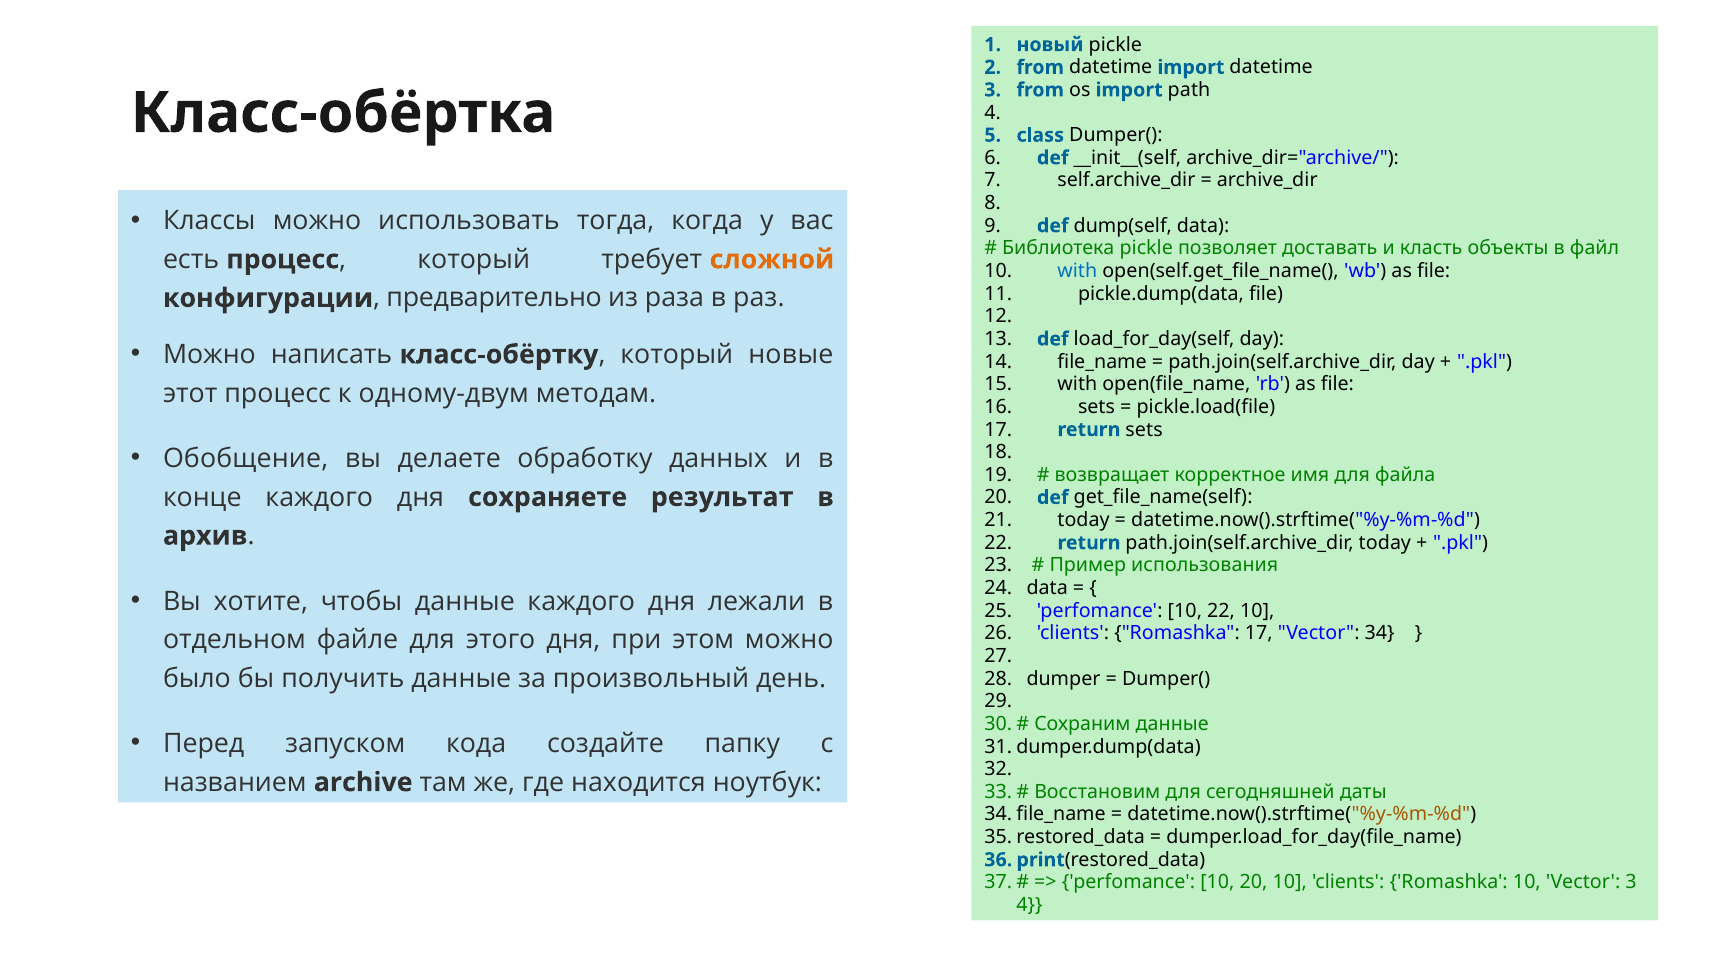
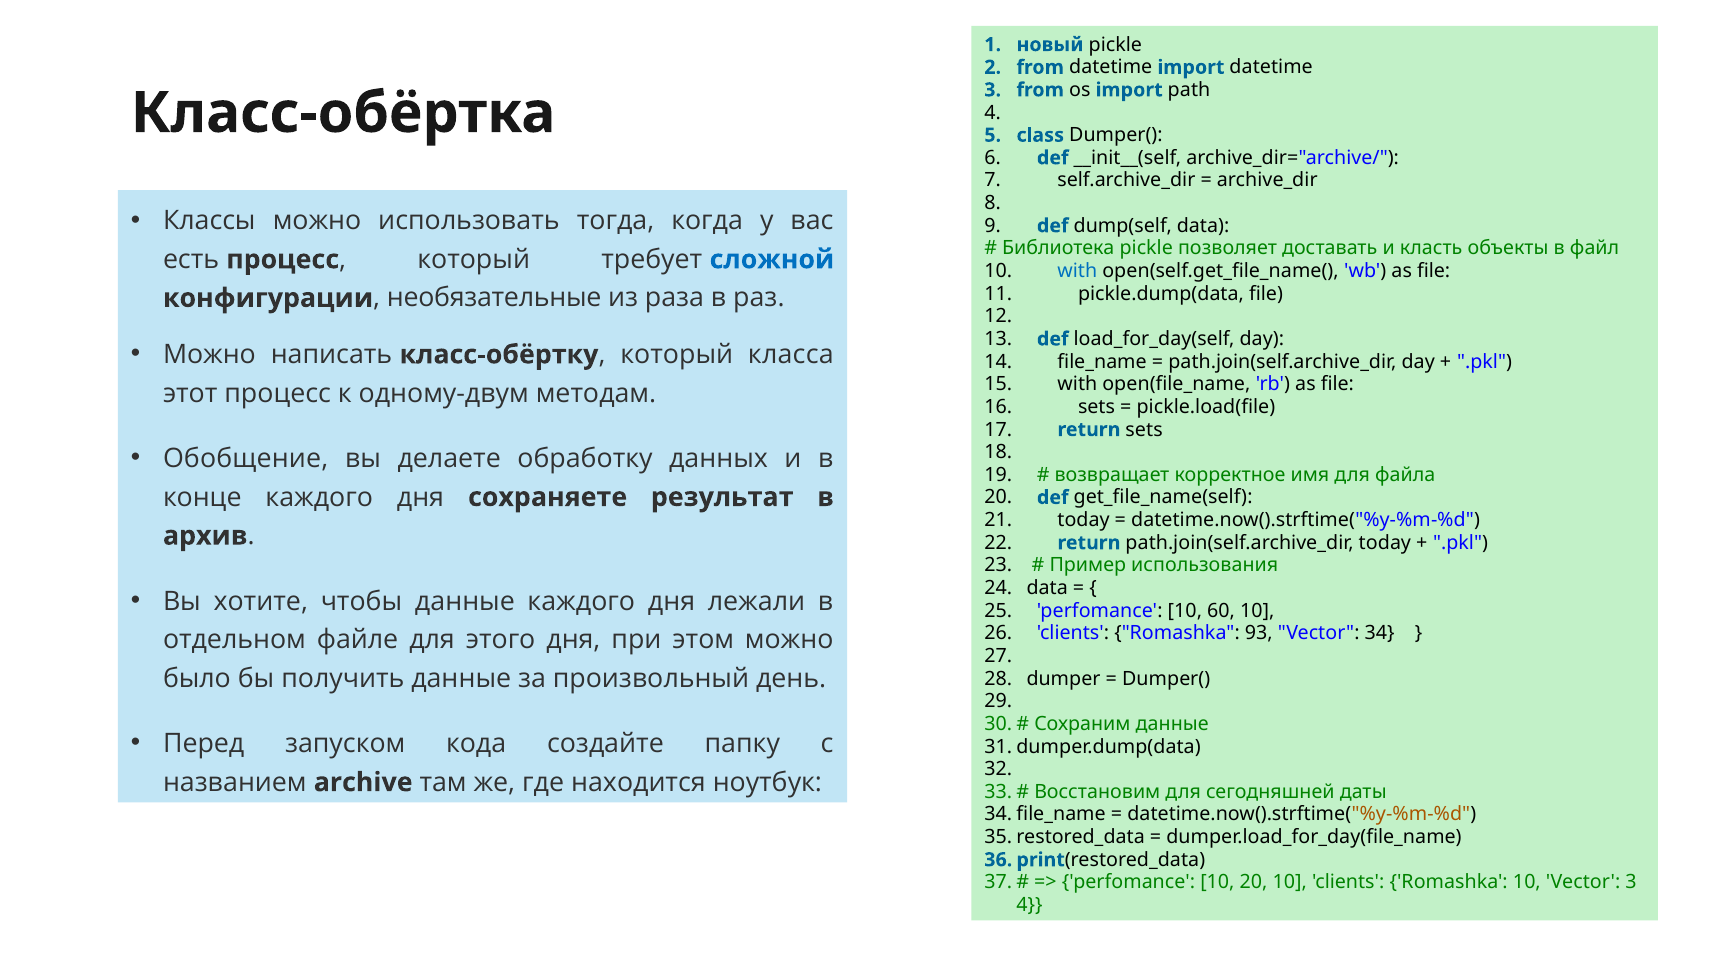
сложной colour: orange -> blue (772, 260)
предварительно: предварительно -> необязательные (494, 298)
новые: новые -> класса (791, 355)
10 22: 22 -> 60 (1221, 611)
Romashka 17: 17 -> 93 (1259, 634)
